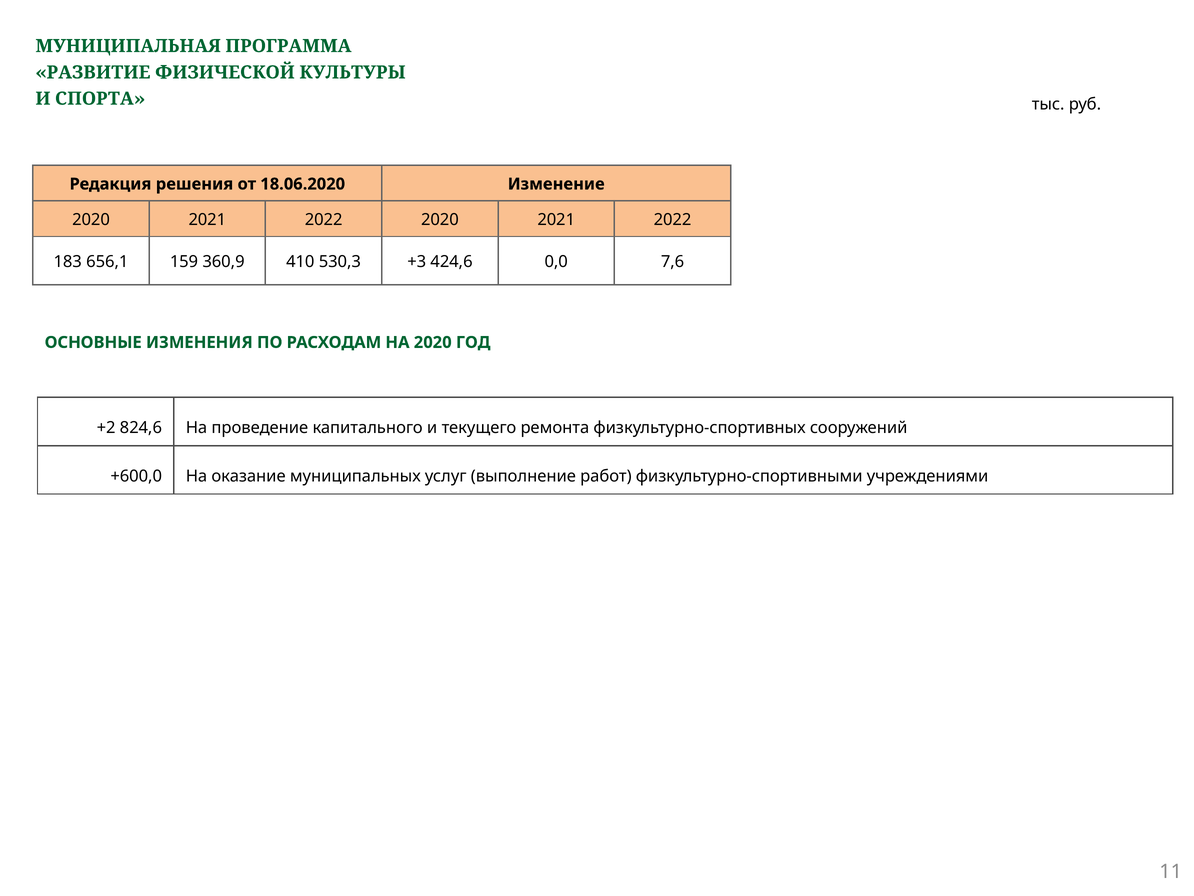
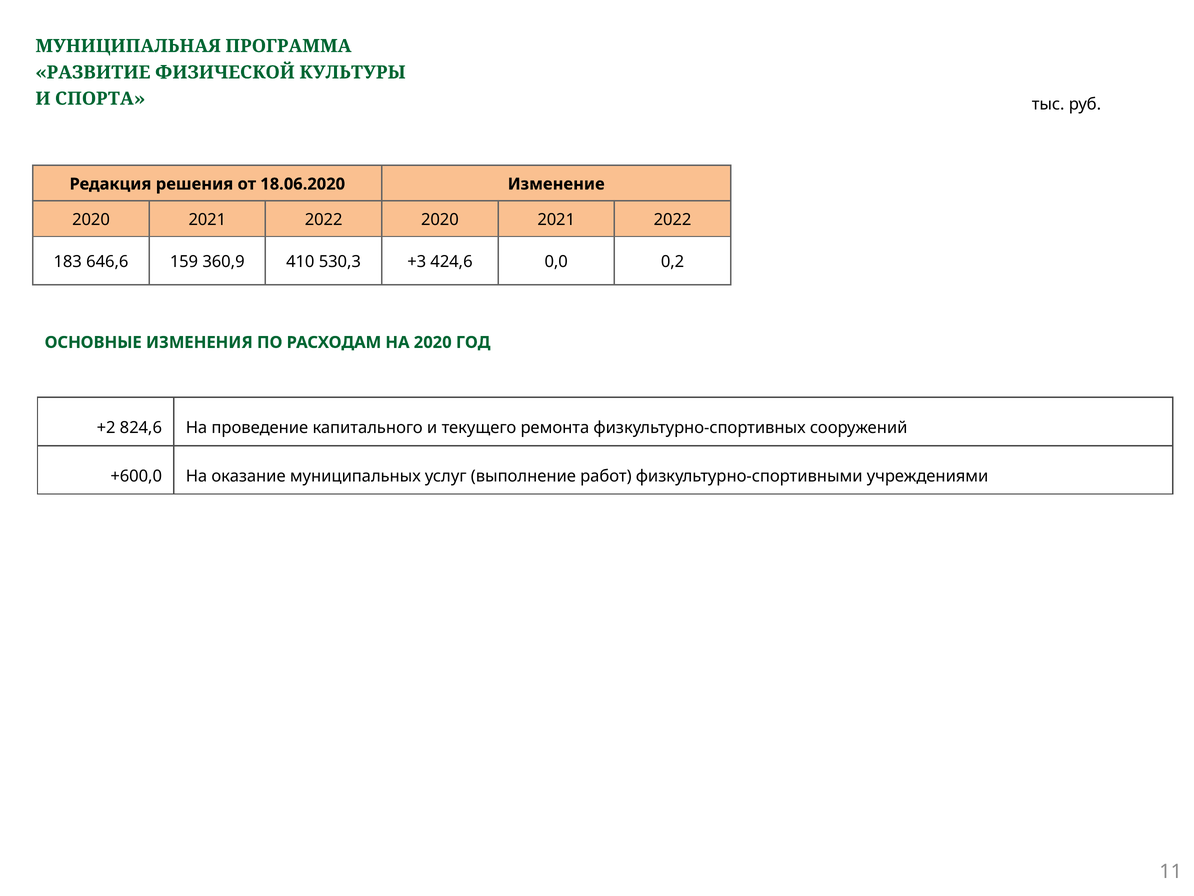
656,1: 656,1 -> 646,6 (107, 262)
7,6: 7,6 -> 0,2 (673, 262)
